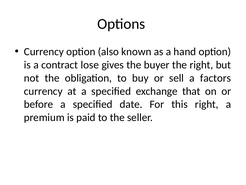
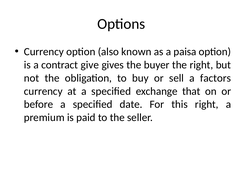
hand: hand -> paisa (185, 52)
lose: lose -> give (90, 65)
